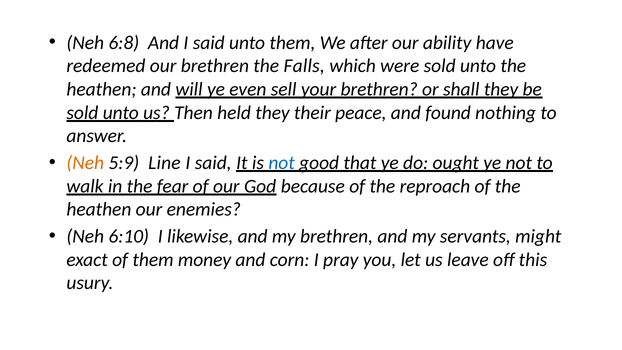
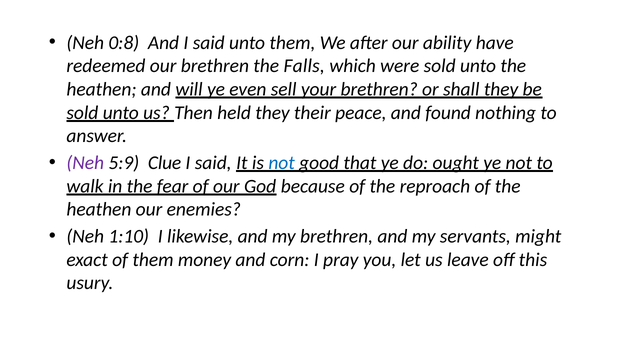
6:8: 6:8 -> 0:8 (124, 43)
Neh colour: orange -> purple (85, 163)
Line: Line -> Clue (165, 163)
6:10: 6:10 -> 1:10 (129, 236)
